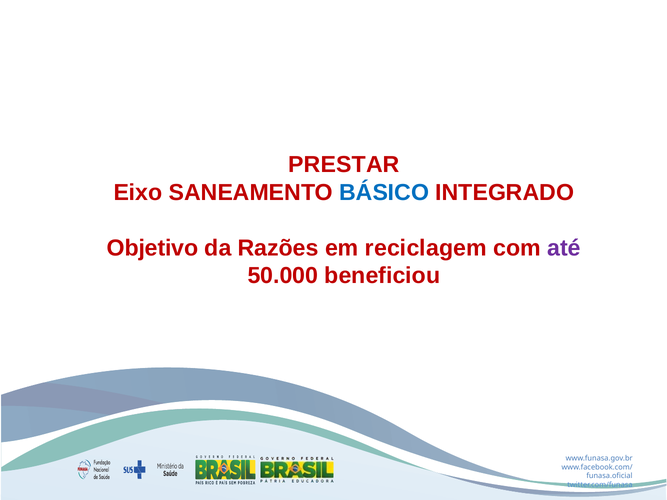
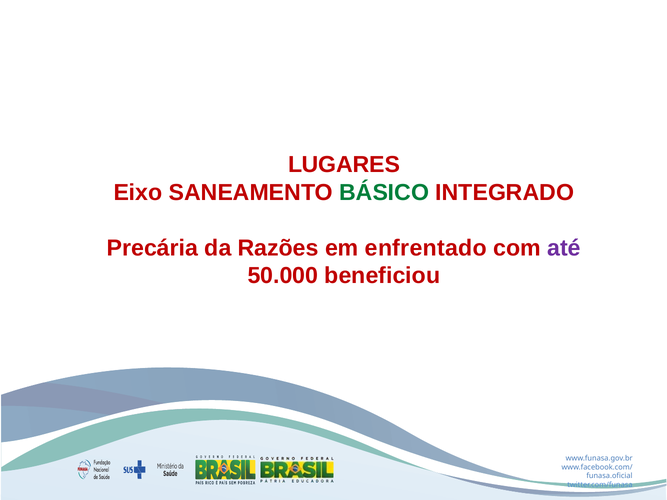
PRESTAR: PRESTAR -> LUGARES (344, 165)
BÁSICO colour: blue -> green (384, 192)
Objetivo: Objetivo -> Precária (152, 248)
reciclagem: reciclagem -> enfrentado (426, 248)
